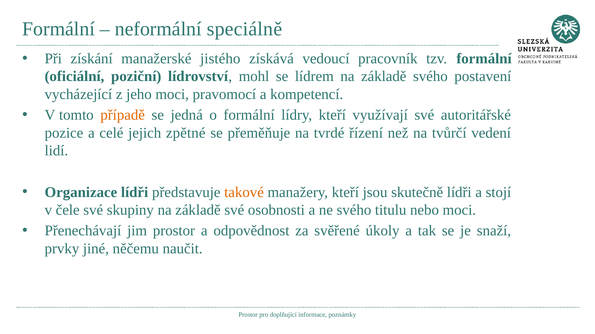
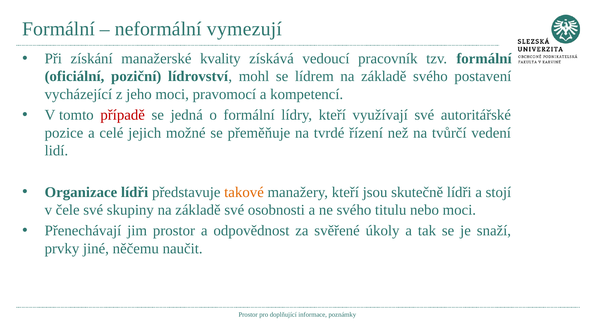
speciálně: speciálně -> vymezují (244, 29)
jistého: jistého -> kvality (220, 59)
případě colour: orange -> red (123, 115)
zpětné: zpětné -> možné (186, 133)
